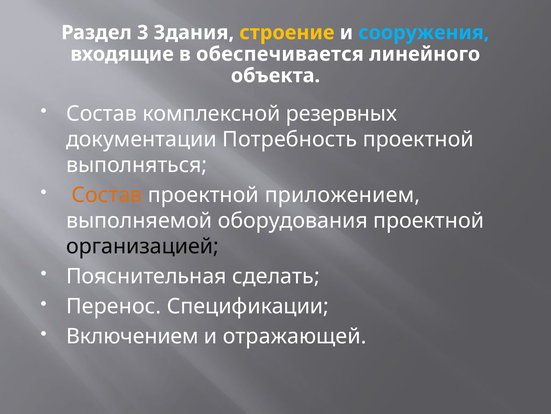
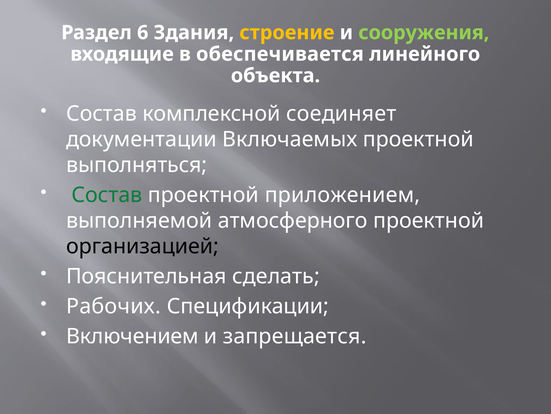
3: 3 -> 6 (143, 33)
сооружения colour: light blue -> light green (424, 33)
резервных: резервных -> соединяет (341, 113)
Потребность: Потребность -> Включаемых (290, 139)
Состав colour: orange -> green (107, 195)
оборудования: оборудования -> атмосферного (293, 220)
Перенос: Перенос -> Рабочих (114, 306)
отражающей: отражающей -> запрещается (295, 336)
